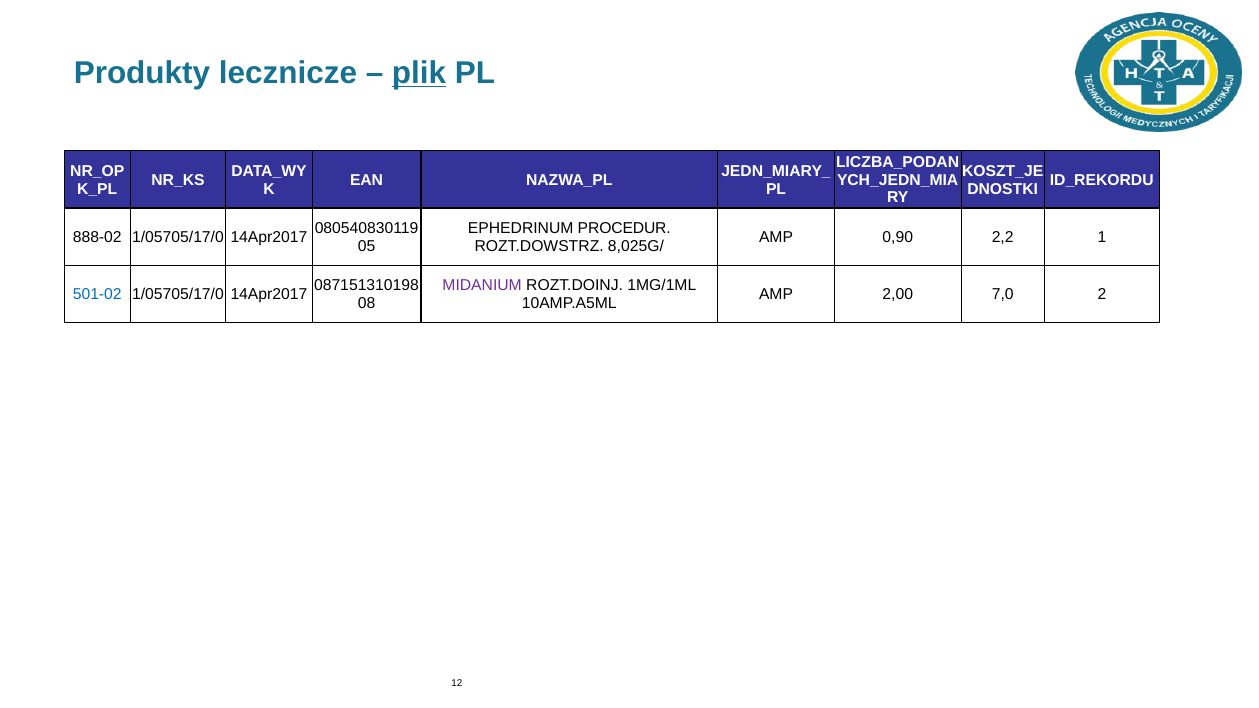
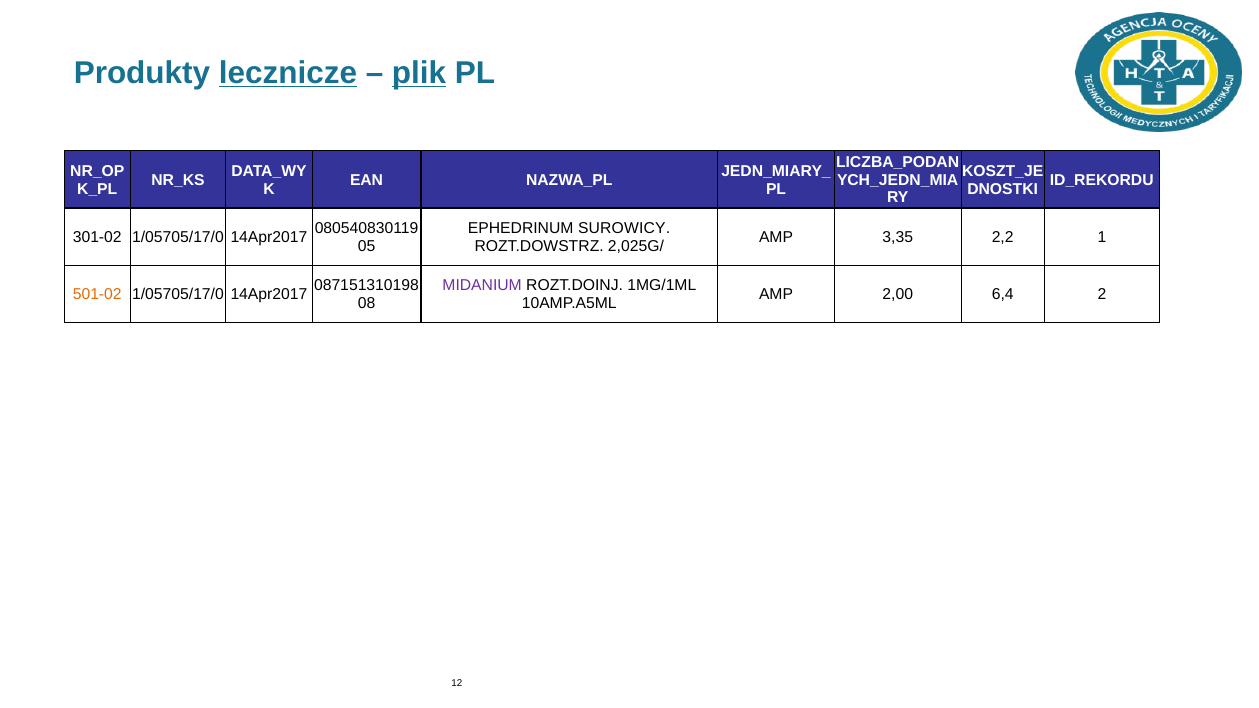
lecznicze underline: none -> present (288, 73)
PROCEDUR: PROCEDUR -> SUROWICY (624, 229)
888-02: 888-02 -> 301-02 (97, 237)
0,90: 0,90 -> 3,35 (898, 237)
8,025G/: 8,025G/ -> 2,025G/ (636, 246)
501-02 colour: blue -> orange (97, 295)
7,0: 7,0 -> 6,4 (1003, 295)
